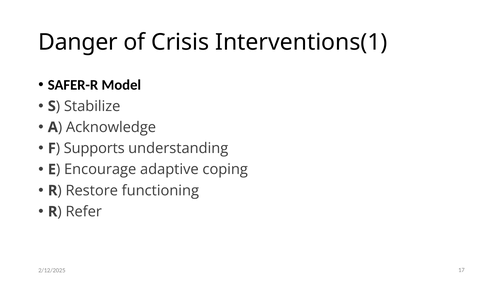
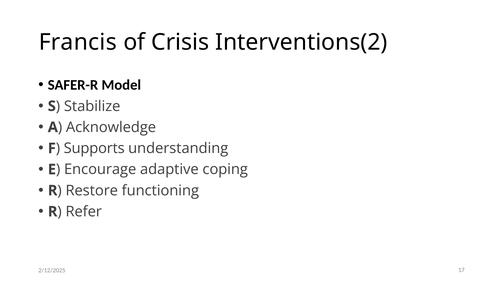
Danger: Danger -> Francis (78, 42)
Interventions(1: Interventions(1 -> Interventions(2 (301, 42)
